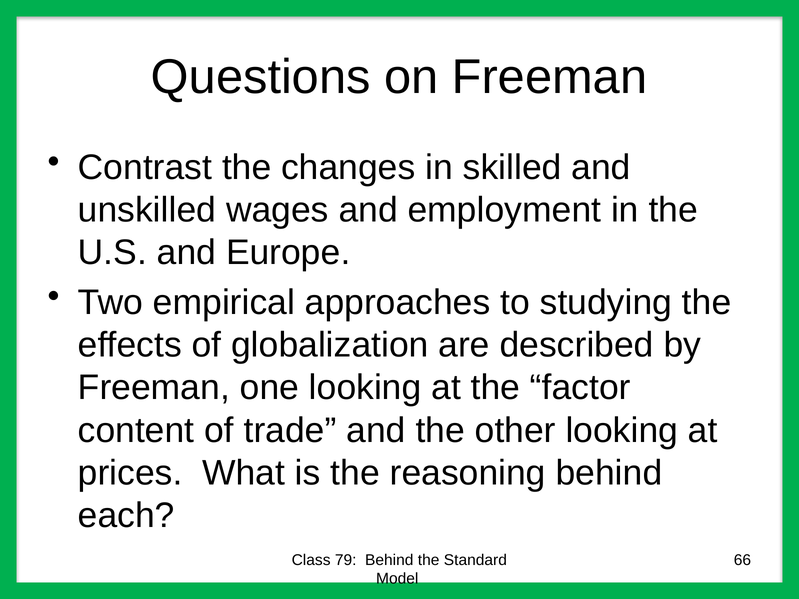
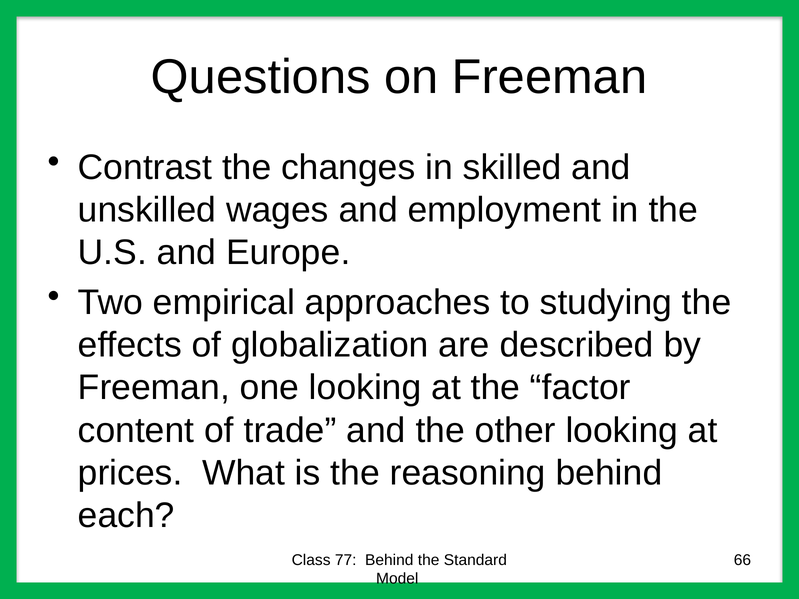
79: 79 -> 77 (346, 560)
